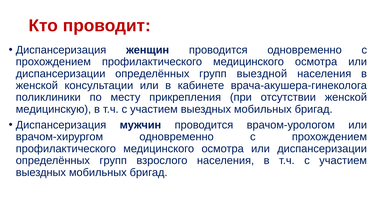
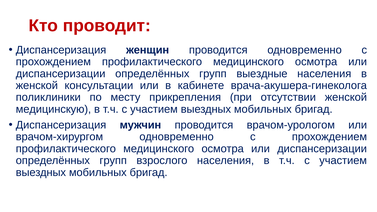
выездной: выездной -> выездные (262, 74)
